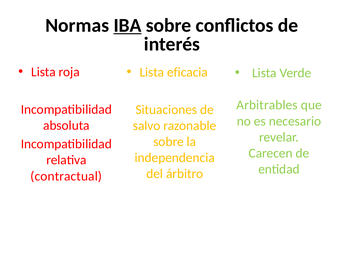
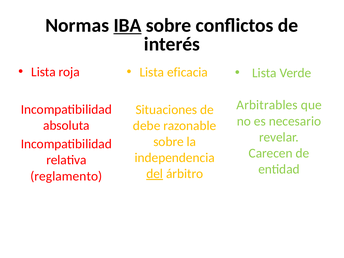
salvo: salvo -> debe (147, 126)
del underline: none -> present (155, 174)
contractual: contractual -> reglamento (66, 176)
